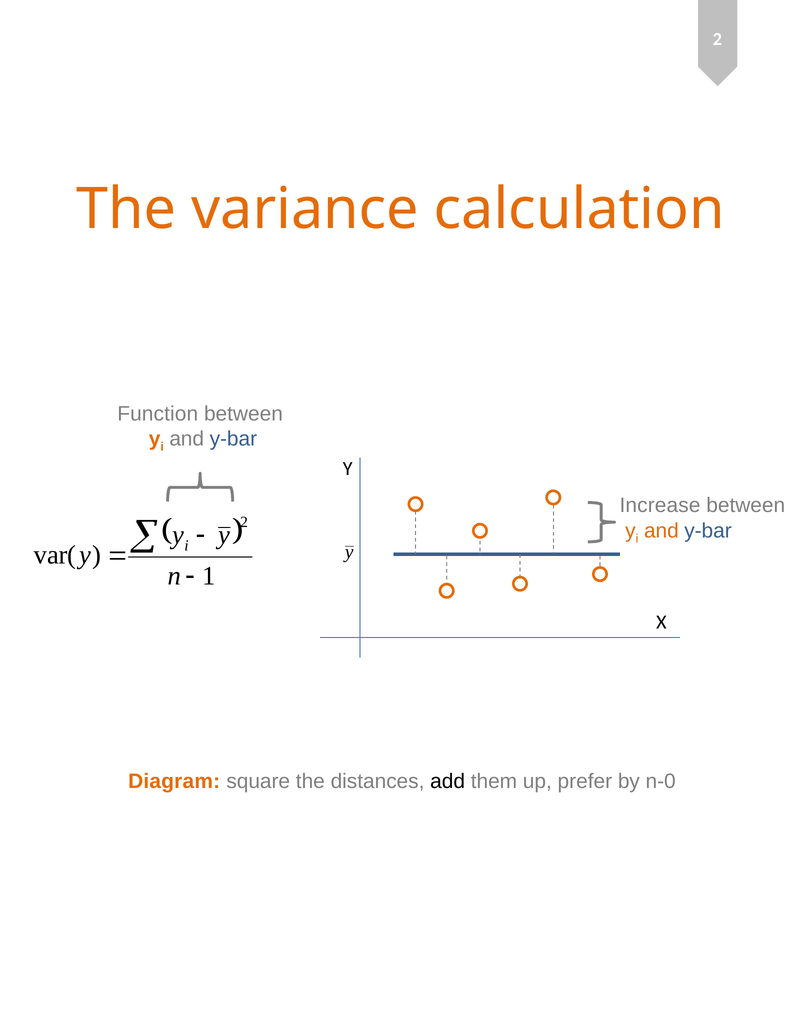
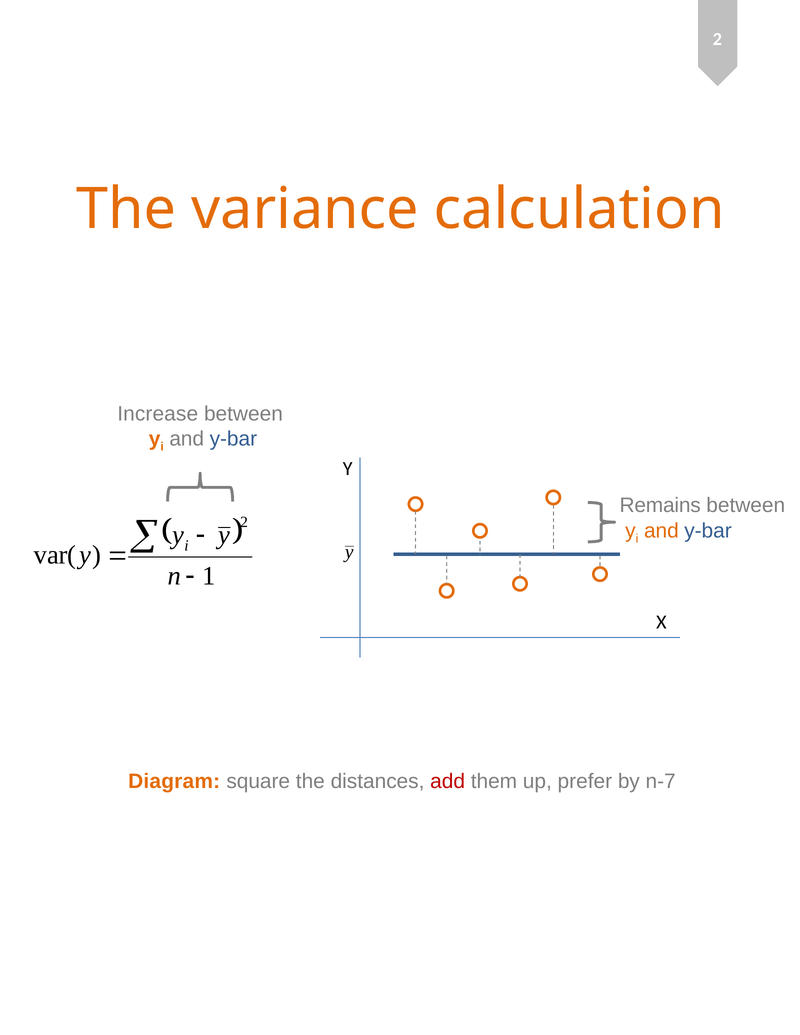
Function: Function -> Increase (158, 414)
Increase: Increase -> Remains (660, 506)
add colour: black -> red (448, 782)
n-0: n-0 -> n-7 (661, 782)
